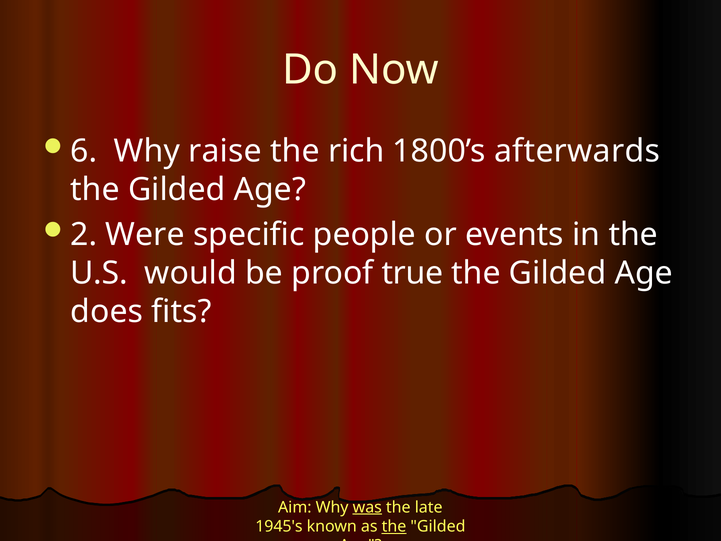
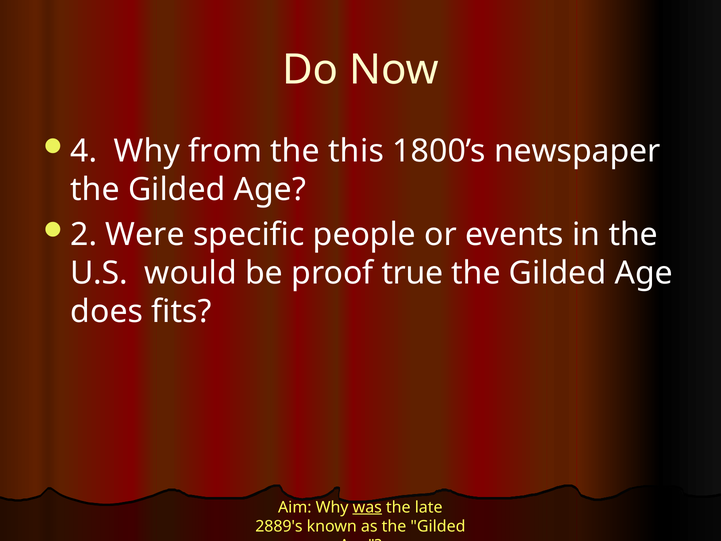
6: 6 -> 4 (84, 151)
raise: raise -> from (225, 151)
rich: rich -> this (356, 151)
afterwards: afterwards -> newspaper (577, 151)
1945's: 1945's -> 2889's (279, 526)
the underline: present -> none (394, 526)
